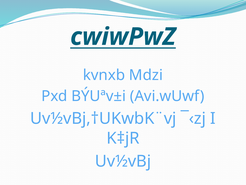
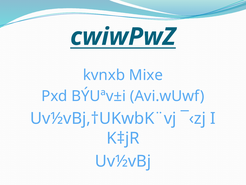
Mdzi: Mdzi -> Mixe (146, 75)
